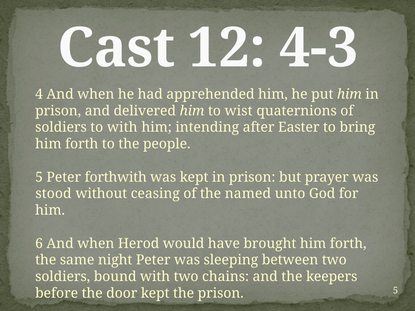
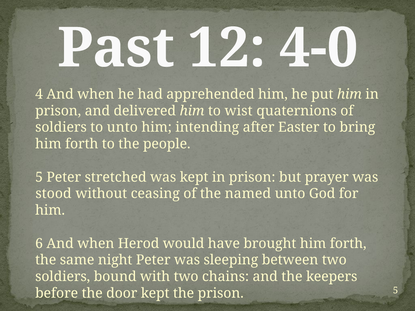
Cast: Cast -> Past (116, 48)
4-3: 4-3 -> 4-0 (319, 48)
to with: with -> unto (122, 127)
forthwith: forthwith -> stretched (116, 177)
